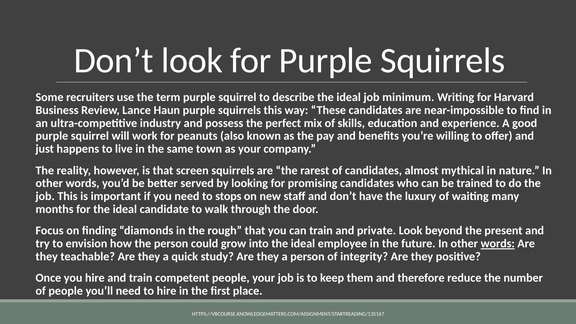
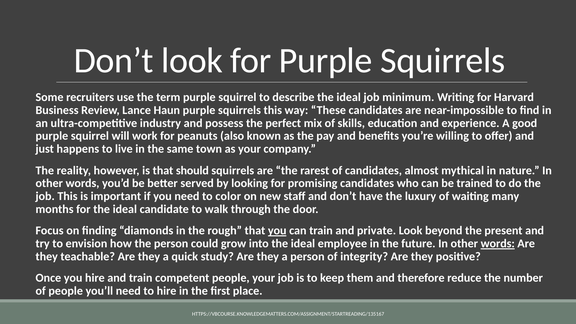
screen: screen -> should (192, 170)
stops: stops -> color (228, 196)
you underline: none -> present (277, 231)
